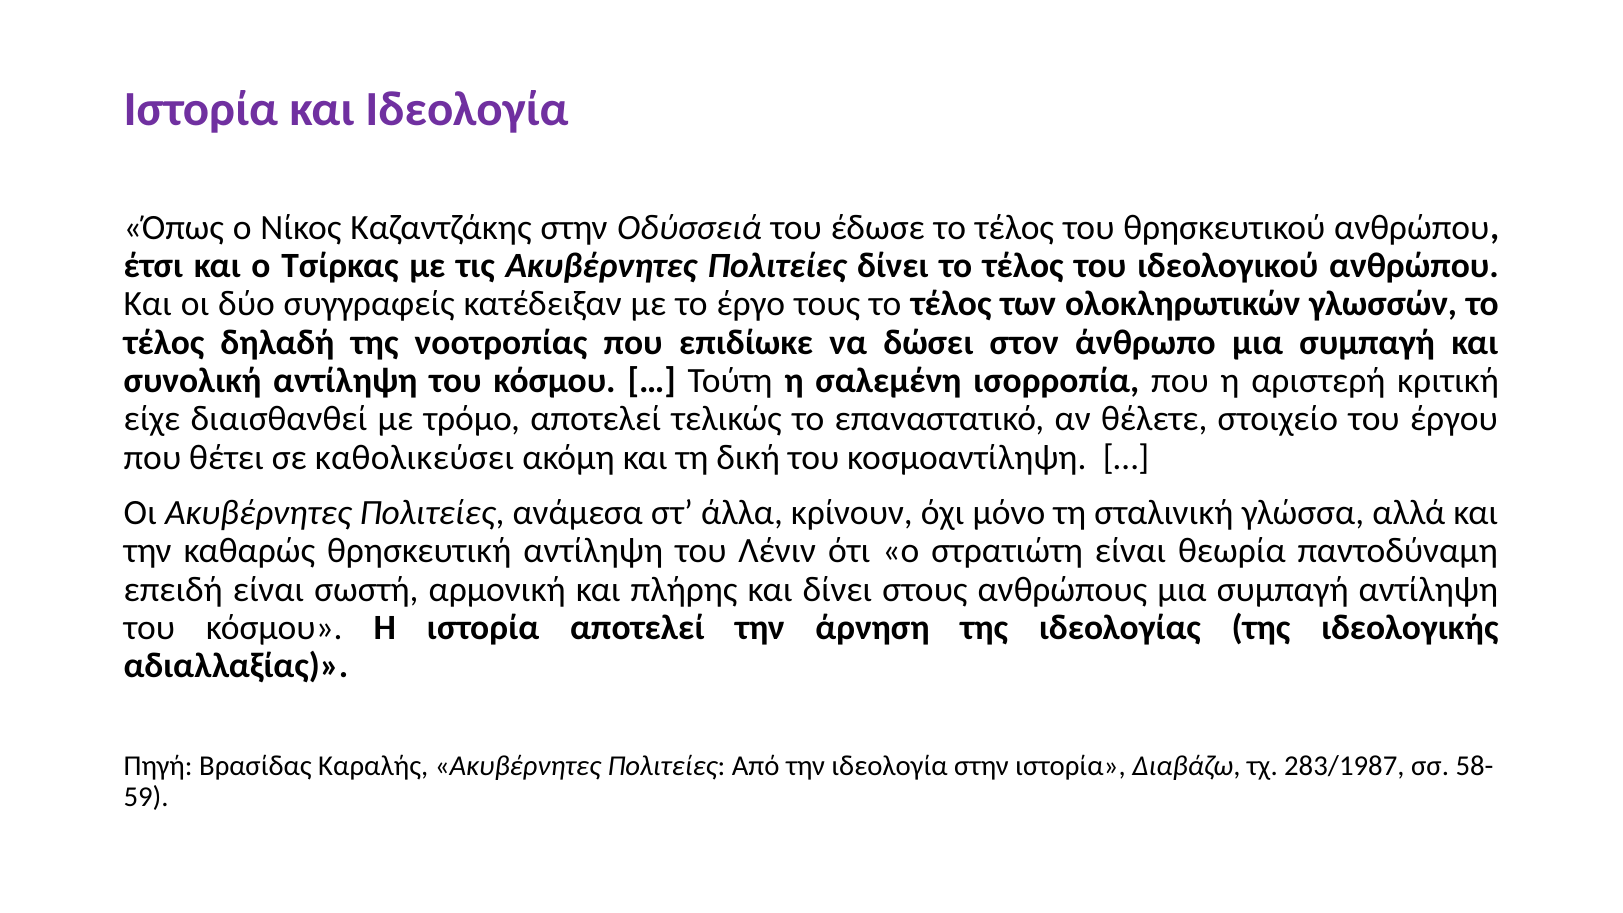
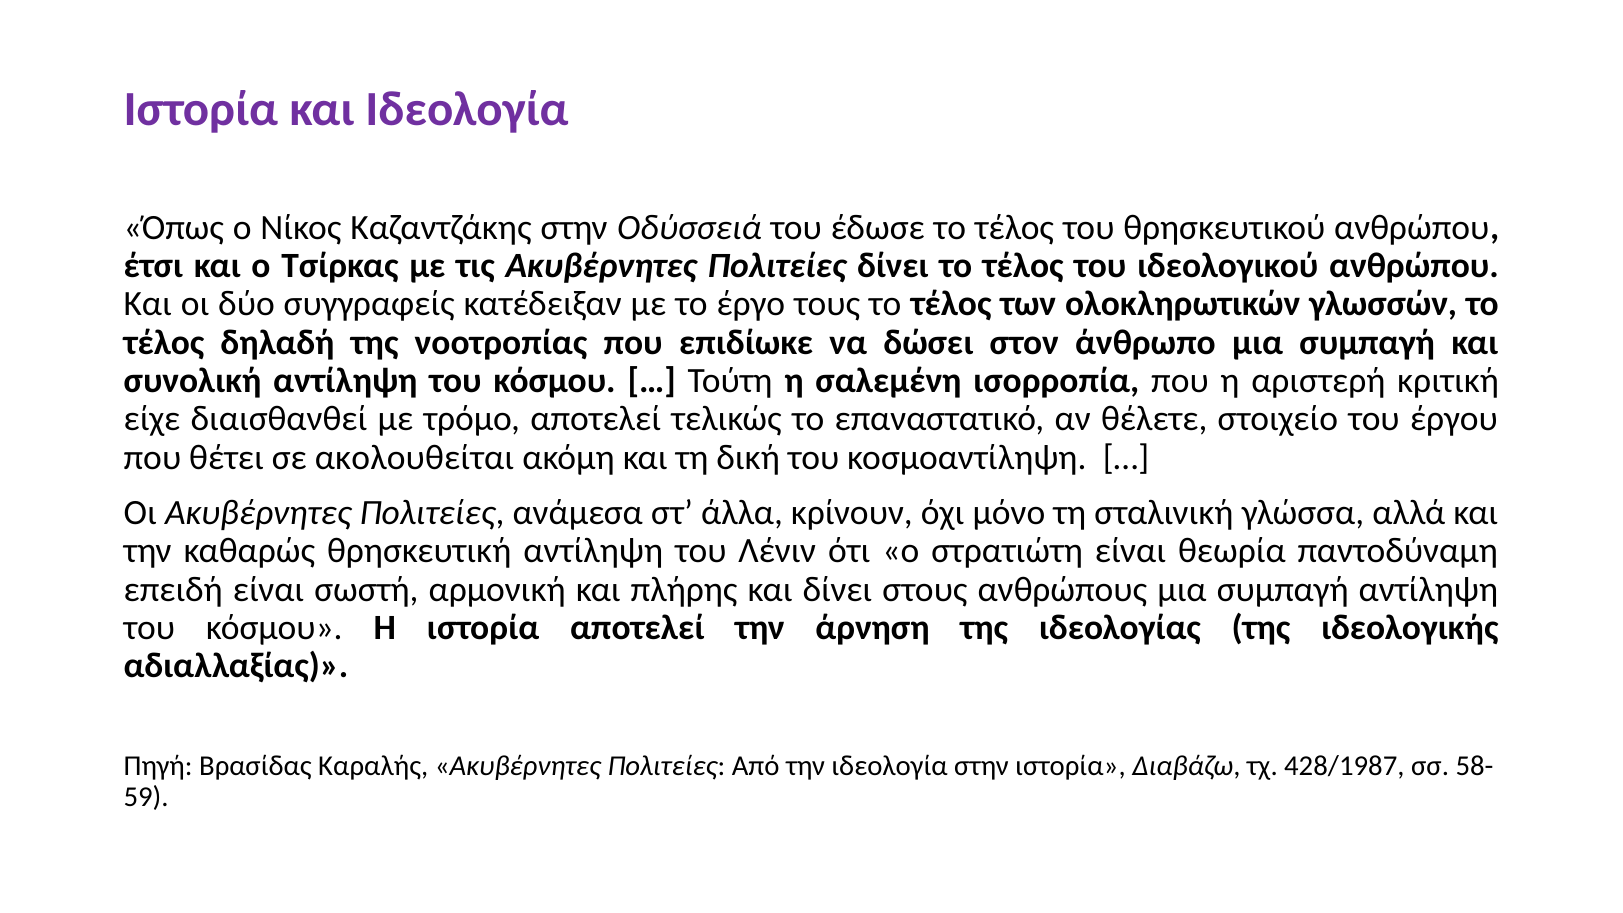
καθολικεύσει: καθολικεύσει -> ακολουθείται (415, 457)
283/1987: 283/1987 -> 428/1987 (1344, 766)
